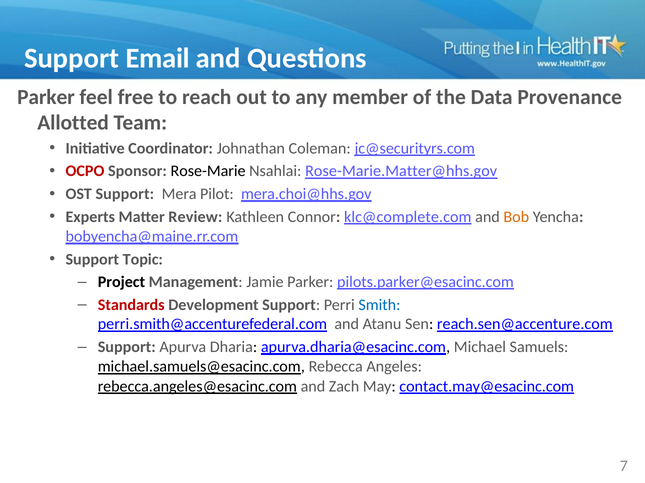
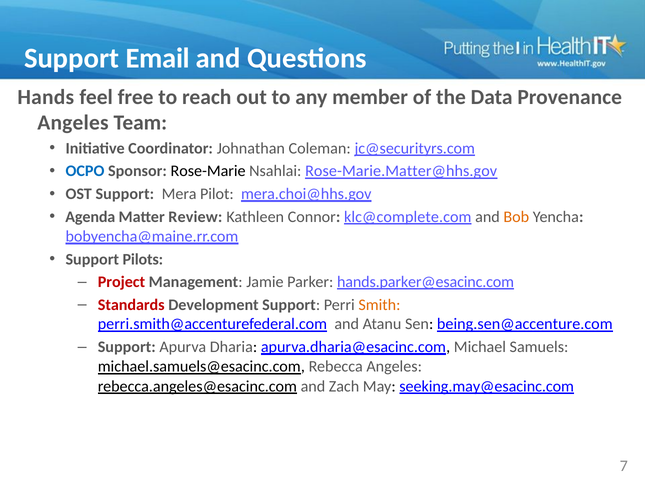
Parker: Parker -> Hands (46, 97)
Allotted: Allotted -> Angeles (73, 123)
OCPO colour: red -> blue (85, 171)
Experts: Experts -> Agenda (90, 217)
Topic: Topic -> Pilots (143, 260)
Project colour: black -> red (121, 282)
pilots.parker@esacinc.com: pilots.parker@esacinc.com -> hands.parker@esacinc.com (426, 282)
Smith colour: blue -> orange (379, 305)
reach.sen@accenture.com: reach.sen@accenture.com -> being.sen@accenture.com (525, 325)
contact.may@esacinc.com: contact.may@esacinc.com -> seeking.may@esacinc.com (487, 387)
